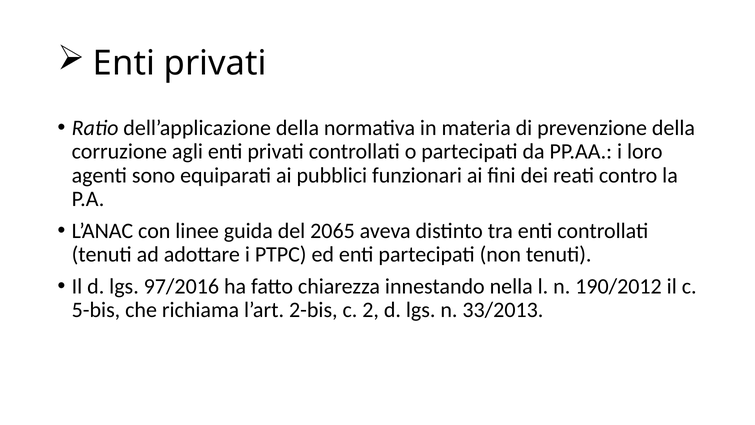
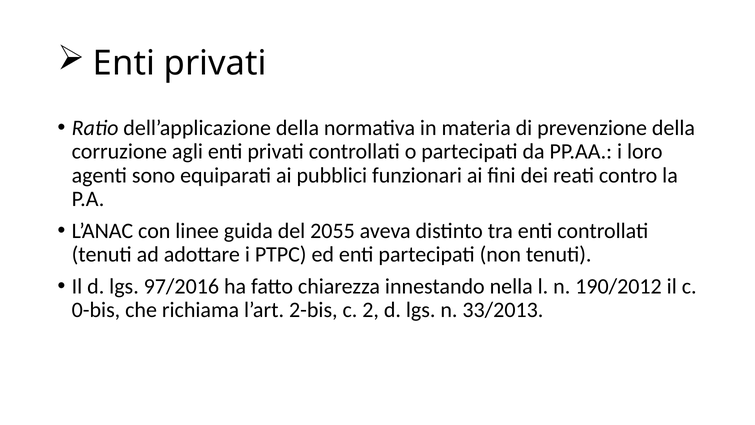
2065: 2065 -> 2055 (333, 231)
5-bis: 5-bis -> 0-bis (96, 310)
